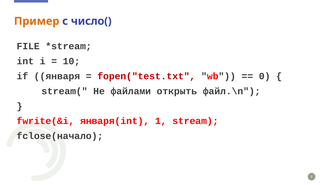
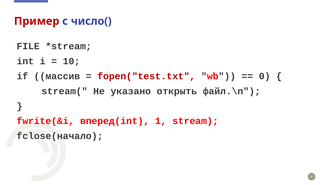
Пример colour: orange -> red (37, 21)
января: января -> массив (57, 76)
файлами: файлами -> указано (131, 91)
января(int: января(int -> вперед(int (115, 121)
